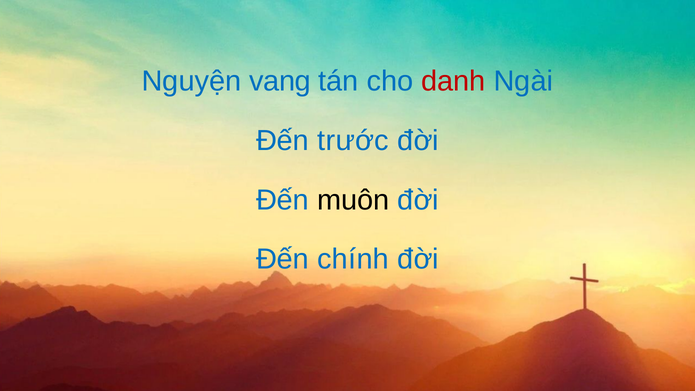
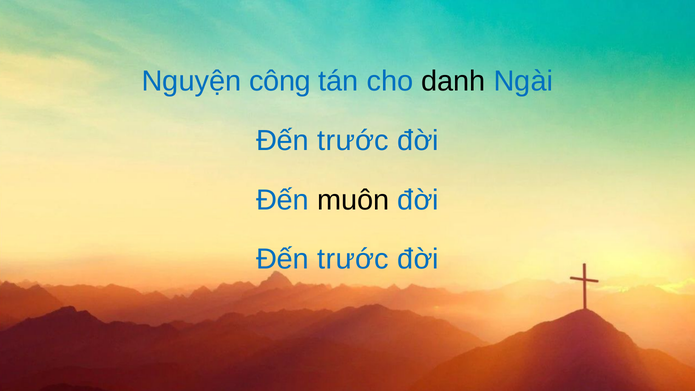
vang: vang -> công (280, 81)
danh colour: red -> black (453, 81)
chính: chính -> trước (353, 259)
